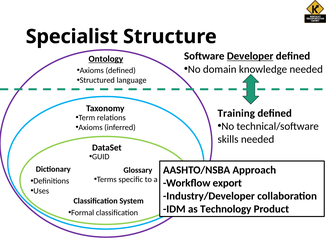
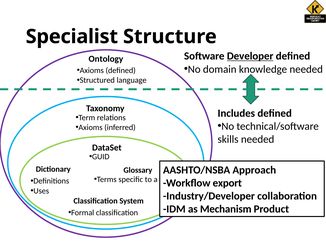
Ontology underline: present -> none (106, 59)
Training: Training -> Includes (236, 113)
Technology: Technology -> Mechanism (226, 209)
